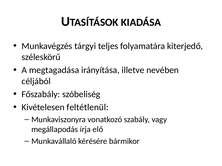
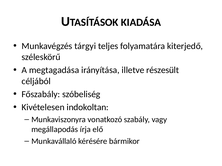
nevében: nevében -> részesült (163, 70)
feltétlenül: feltétlenül -> indokoltan (88, 108)
